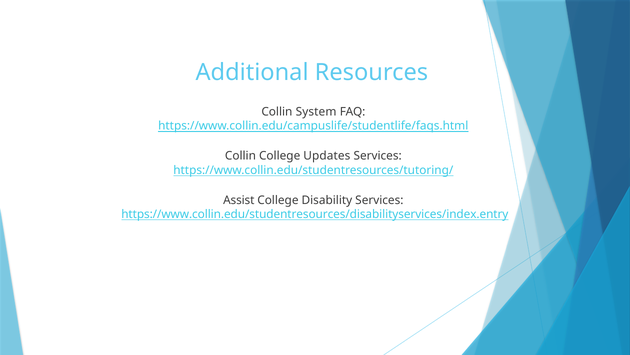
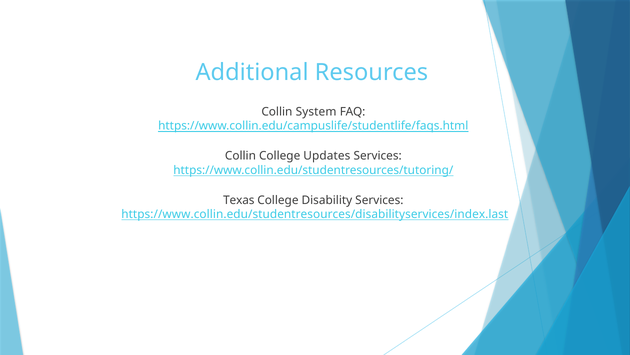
Assist: Assist -> Texas (239, 200)
https://www.collin.edu/studentresources/disabilityservices/index.entry: https://www.collin.edu/studentresources/disabilityservices/index.entry -> https://www.collin.edu/studentresources/disabilityservices/index.last (315, 214)
